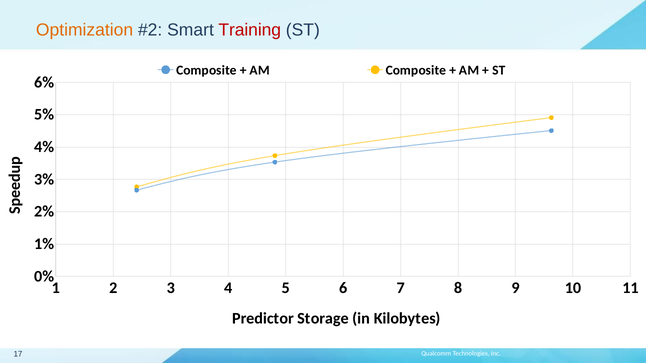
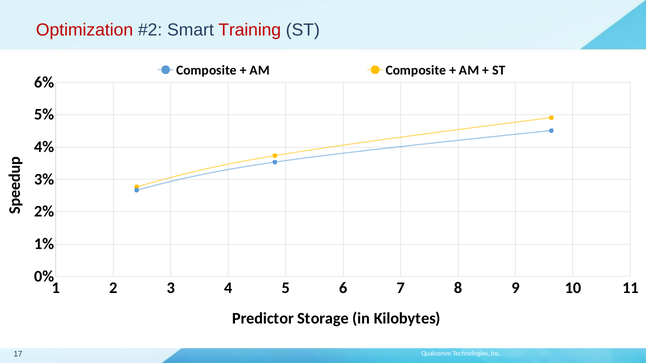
Optimization colour: orange -> red (85, 30)
